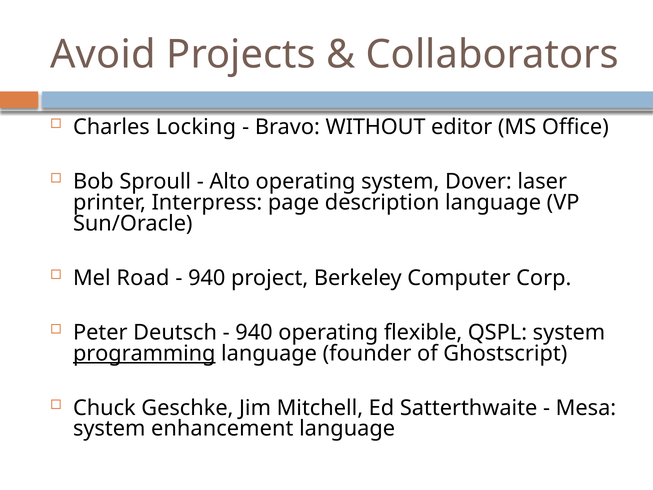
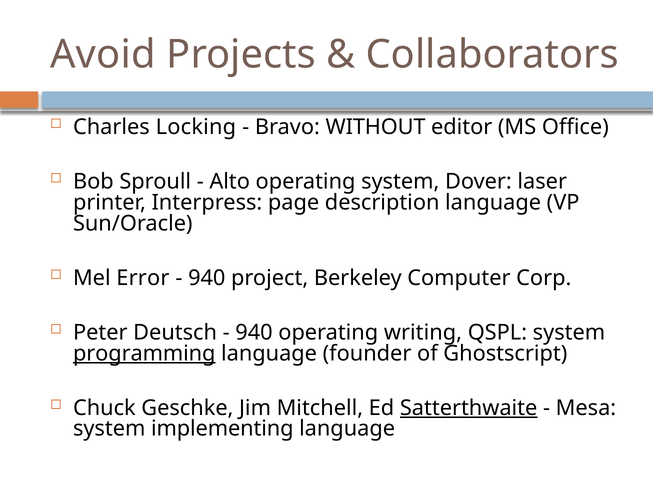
Road: Road -> Error (143, 278)
flexible: flexible -> writing (423, 332)
Satterthwaite underline: none -> present (469, 408)
enhancement: enhancement -> implementing (222, 429)
